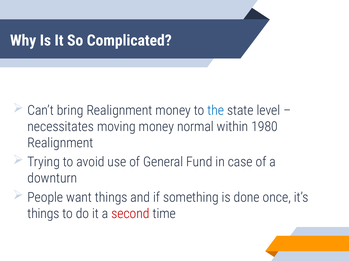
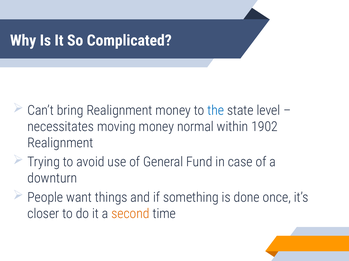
1980: 1980 -> 1902 (265, 127)
things: things -> closer (43, 214)
second colour: red -> orange (130, 214)
